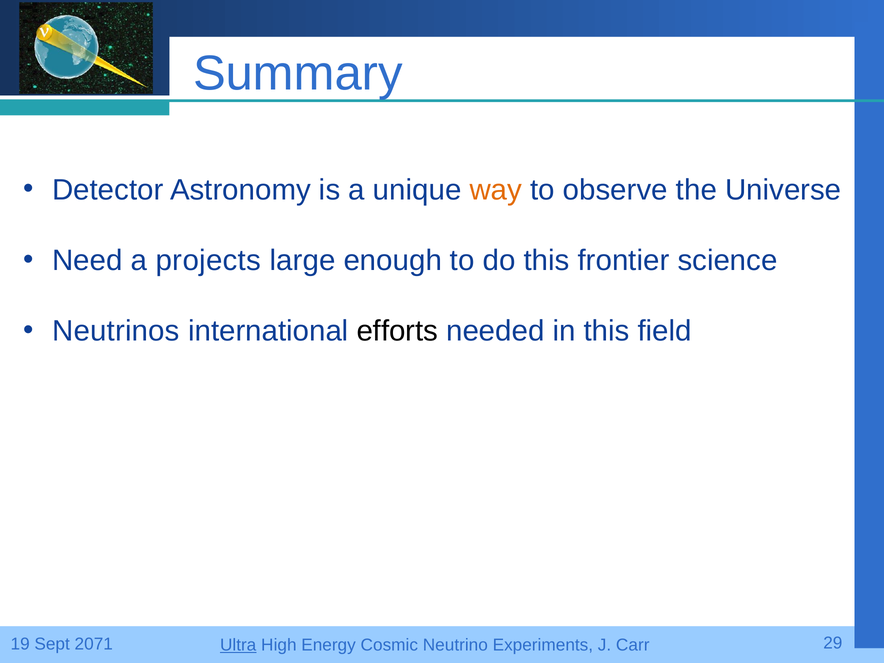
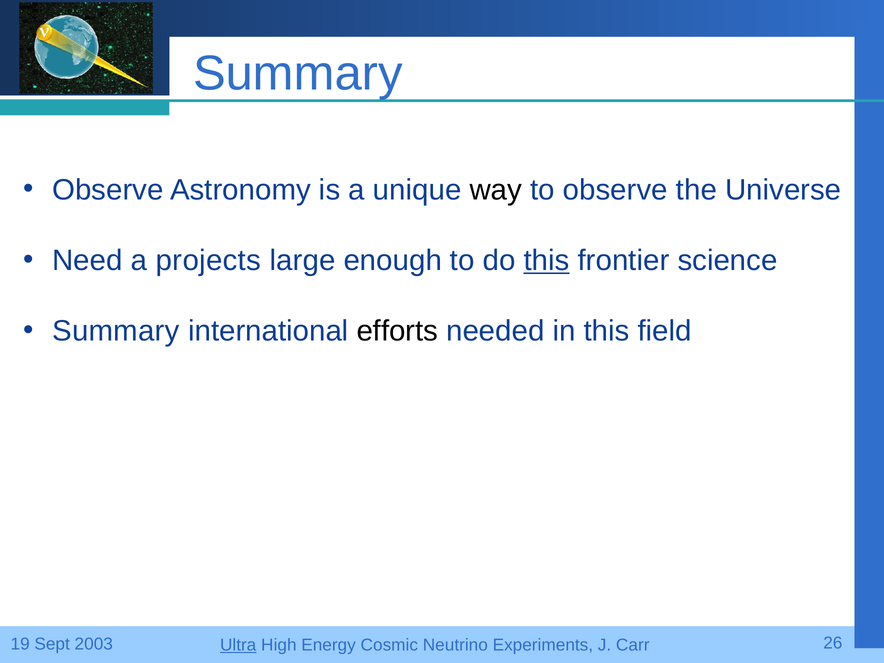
Detector: Detector -> Observe (108, 190)
way colour: orange -> black (496, 190)
this underline: none -> present (547, 261)
Neutrinos: Neutrinos -> Summary (116, 331)
2071: 2071 -> 2003 (94, 644)
29: 29 -> 26 (833, 643)
